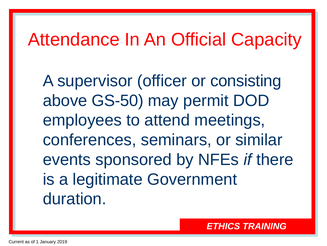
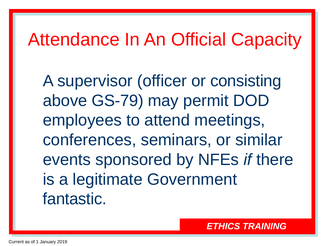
GS-50: GS-50 -> GS-79 (118, 100)
duration: duration -> fantastic (75, 198)
